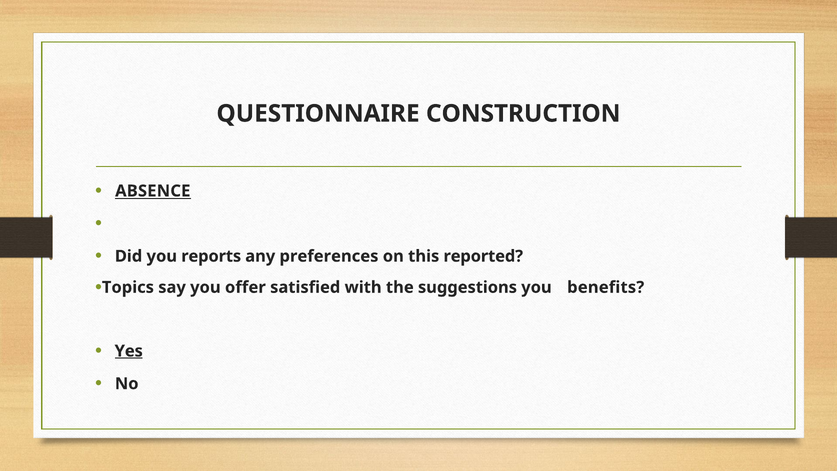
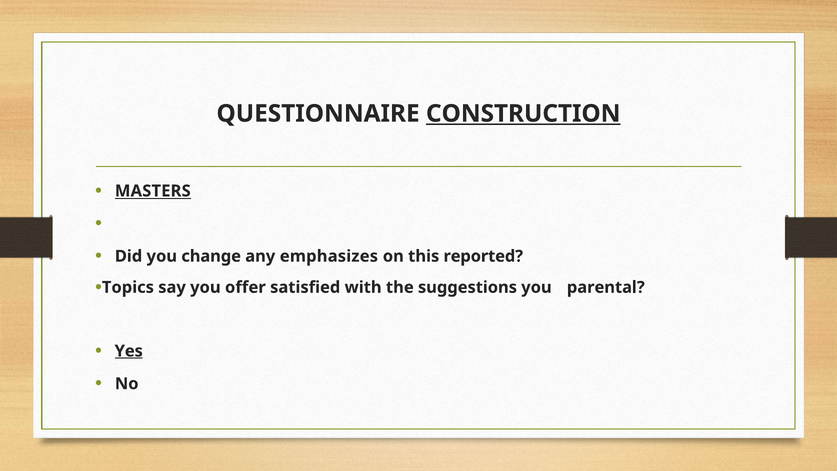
CONSTRUCTION underline: none -> present (523, 114)
ABSENCE: ABSENCE -> MASTERS (153, 191)
reports: reports -> change (211, 256)
preferences: preferences -> emphasizes (329, 256)
benefits: benefits -> parental (606, 287)
